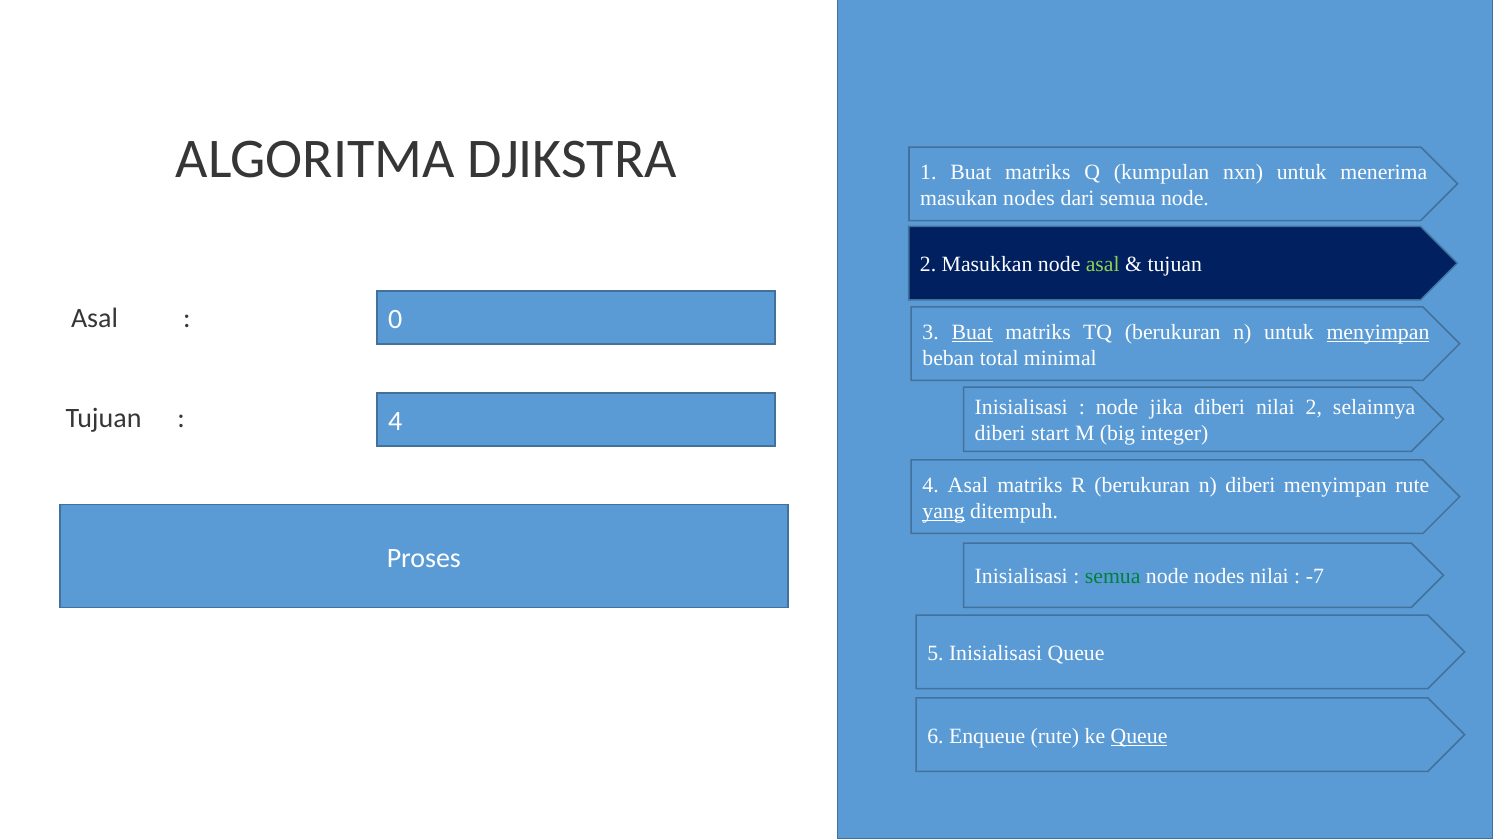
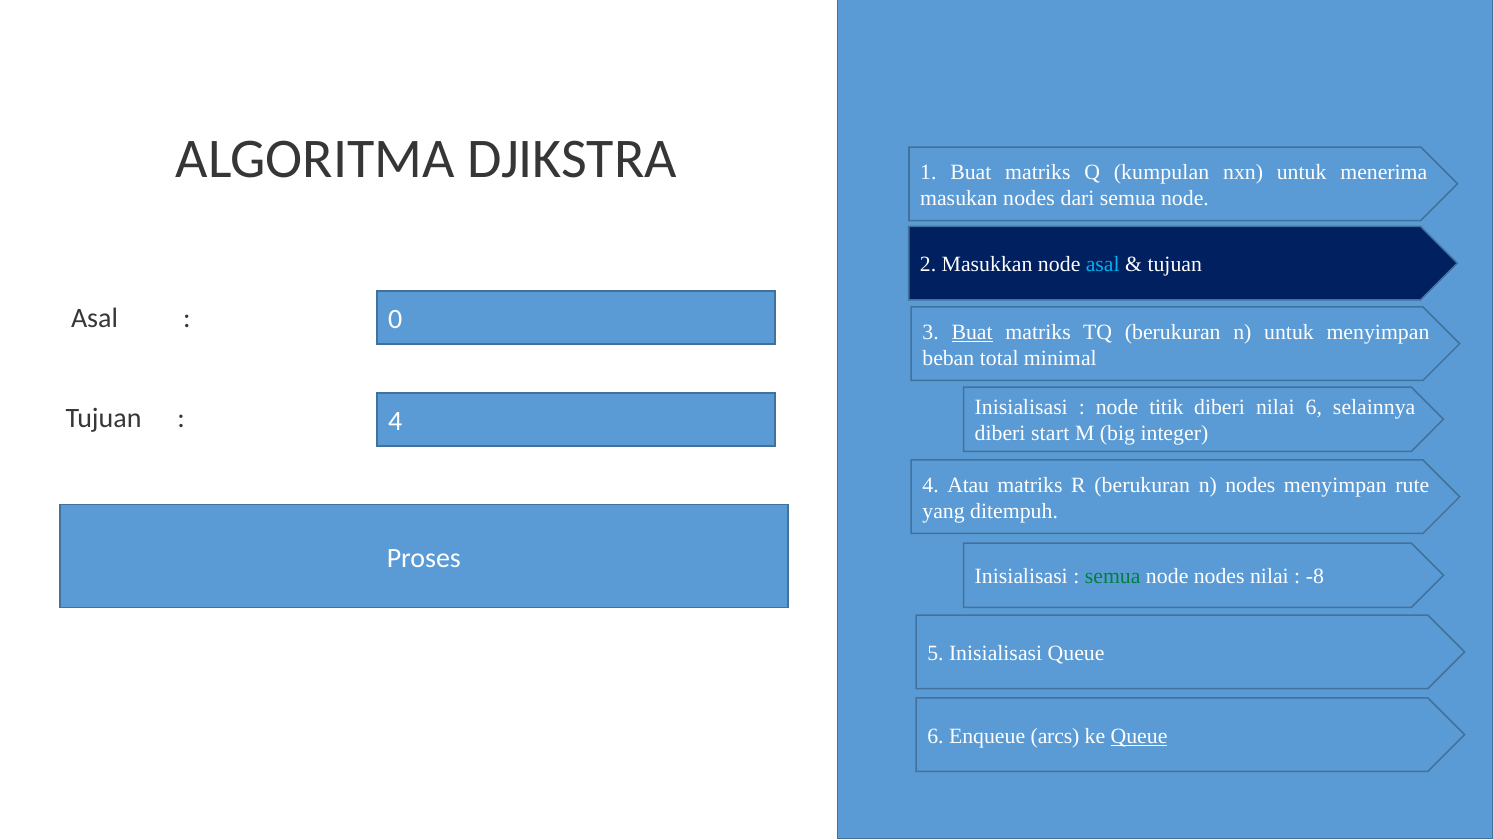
asal colour: light green -> light blue (1103, 265)
menyimpan underline: present -> none (1378, 332)
jika: jika -> titik (1166, 408)
nilai 2: 2 -> 6 (1314, 408)
Asal: Asal -> Atau (968, 485)
n diberi: diberi -> nodes (1250, 485)
yang underline: present -> none (944, 511)
-7: -7 -> -8 (1315, 577)
Enqueue rute: rute -> arcs (1055, 736)
